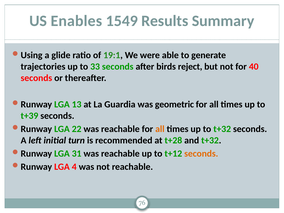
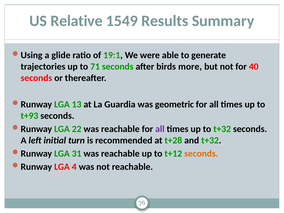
Enables: Enables -> Relative (77, 21)
33: 33 -> 71 (95, 67)
reject: reject -> more (190, 67)
t+39: t+39 -> t+93 (29, 116)
all colour: orange -> purple (160, 129)
